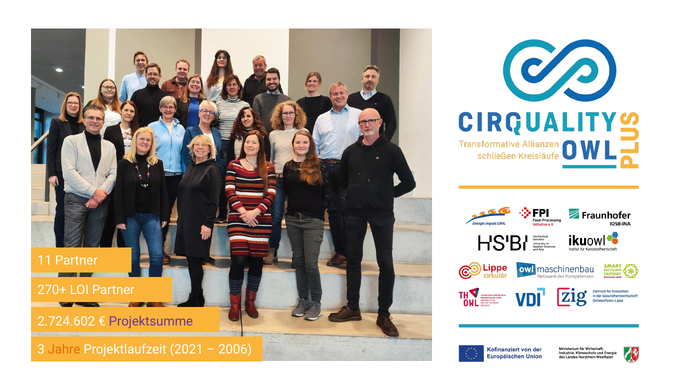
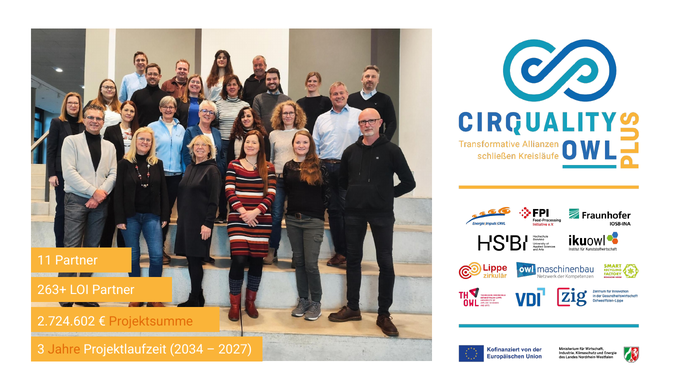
270+: 270+ -> 263+ (52, 290)
Projektsumme colour: purple -> orange (151, 321)
2021: 2021 -> 2034 (187, 350)
2006: 2006 -> 2027 (235, 350)
